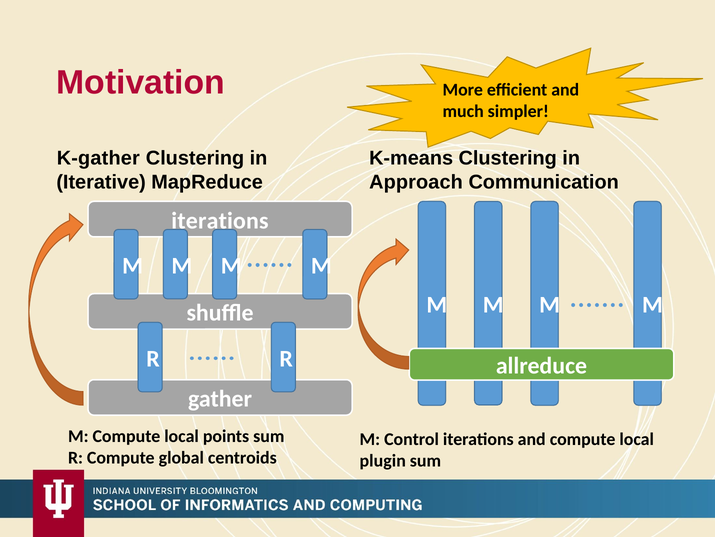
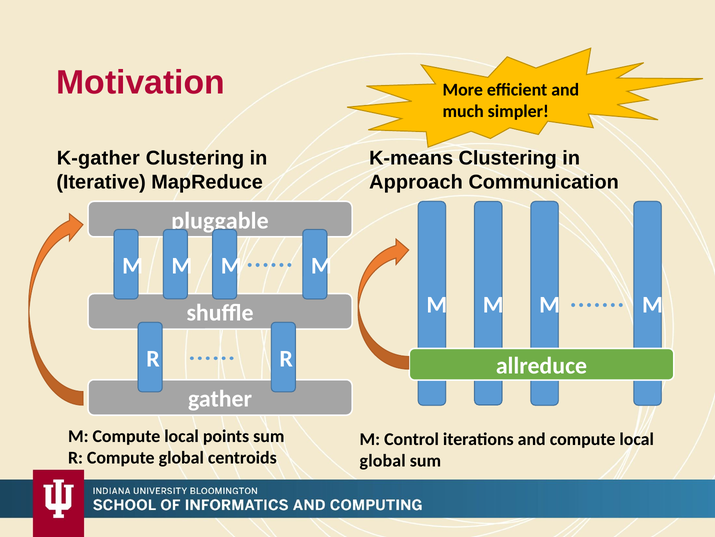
iterations: iterations -> pluggable (220, 220)
plugin: plugin -> global (383, 460)
